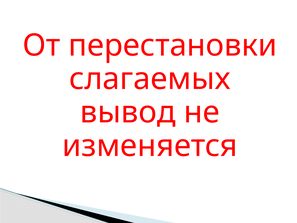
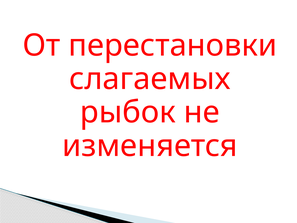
вывод: вывод -> рыбок (128, 112)
